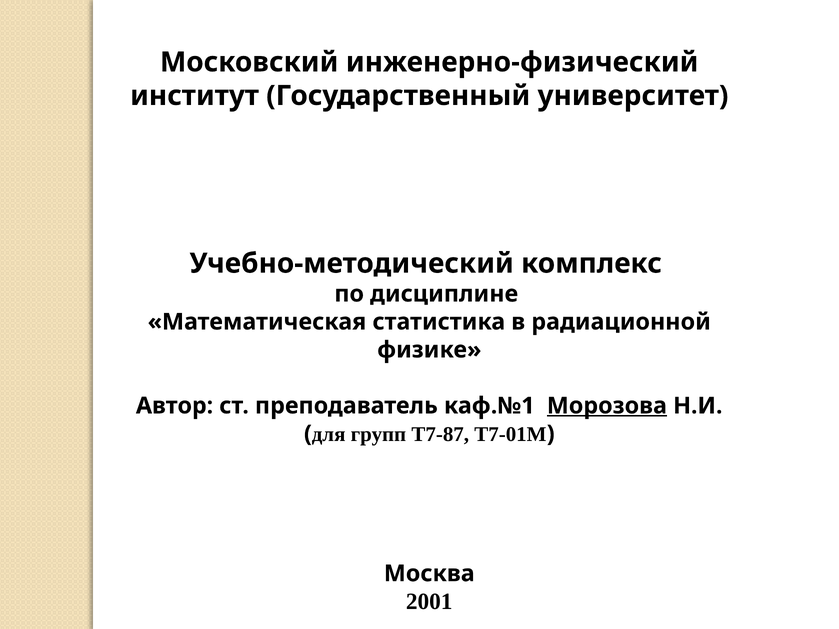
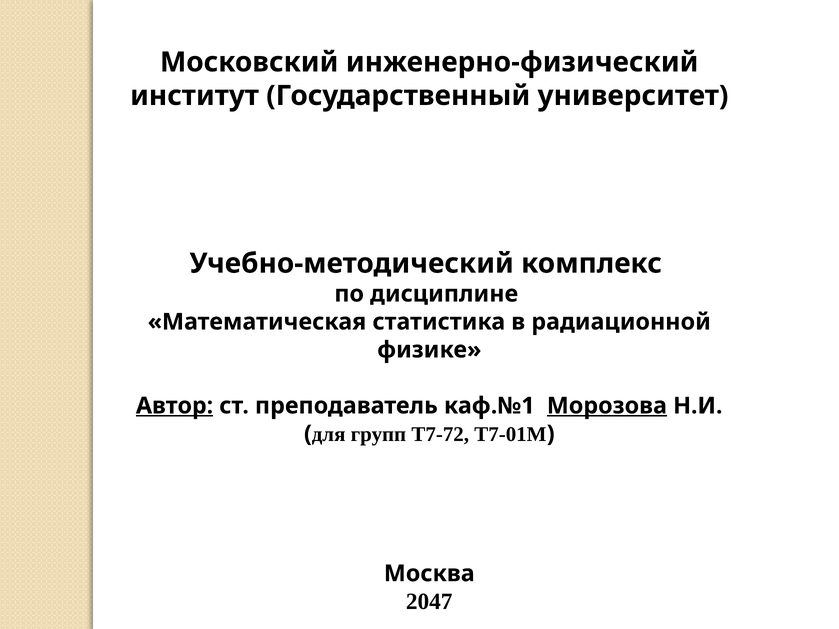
Автор underline: none -> present (175, 406)
Т7-87: Т7-87 -> Т7-72 (440, 435)
2001: 2001 -> 2047 (429, 602)
